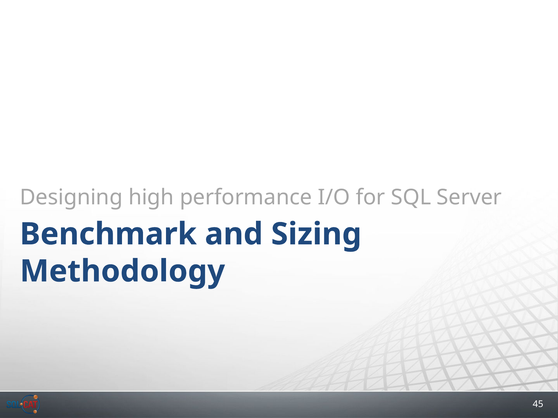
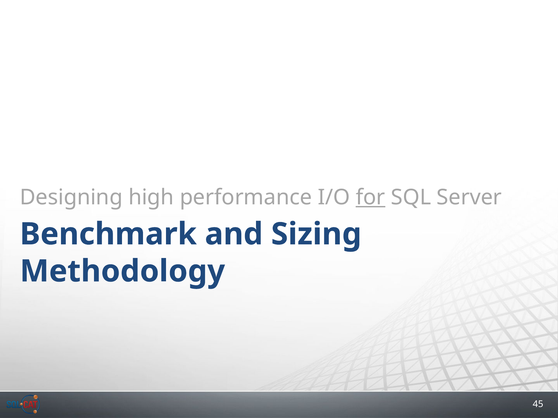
for underline: none -> present (370, 197)
